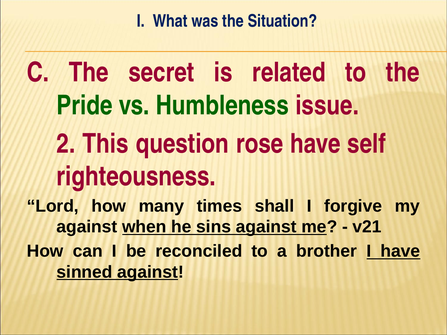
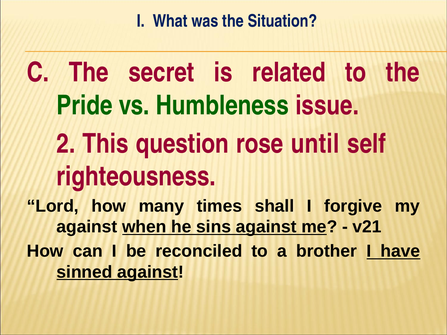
rose have: have -> until (315, 144)
